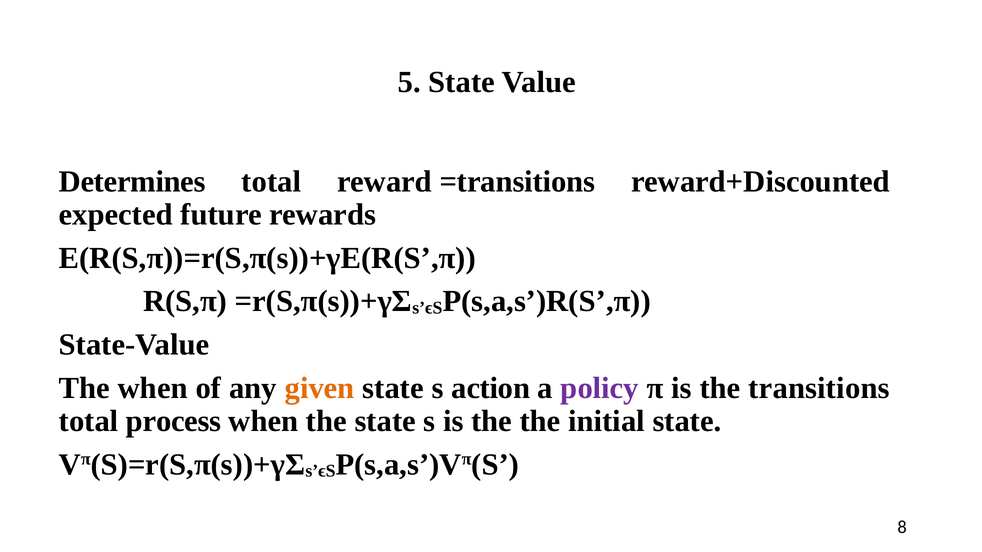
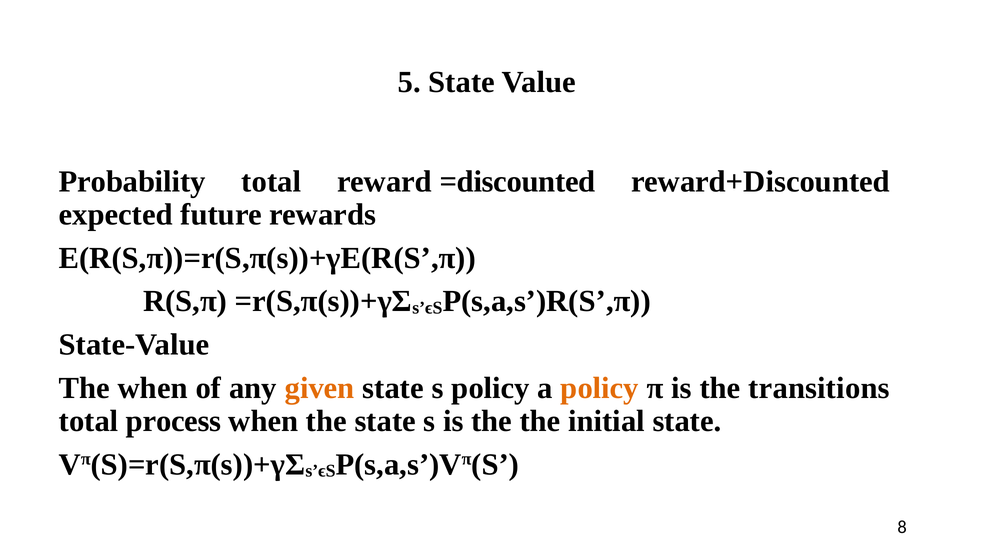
Determines: Determines -> Probability (132, 182)
=transitions: =transitions -> =discounted (518, 182)
s action: action -> policy (491, 388)
policy colour: purple -> orange (600, 388)
